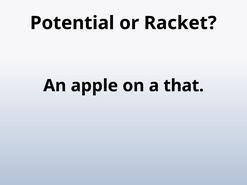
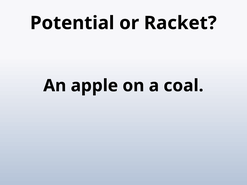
that: that -> coal (184, 86)
